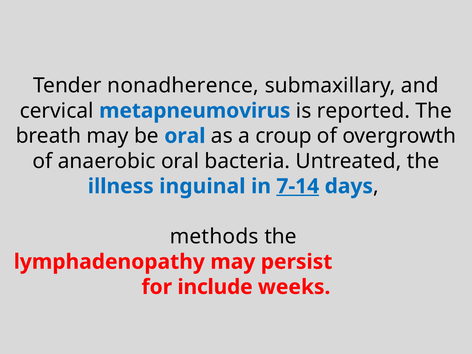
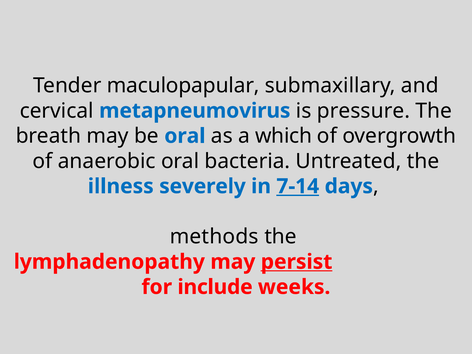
nonadherence: nonadherence -> maculopapular (183, 86)
reported: reported -> pressure (363, 111)
croup: croup -> which (284, 136)
inguinal: inguinal -> severely (202, 186)
persist underline: none -> present (297, 262)
